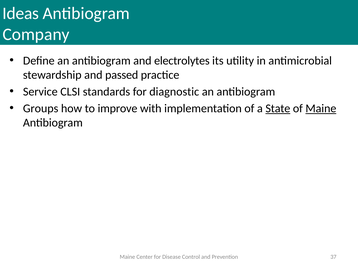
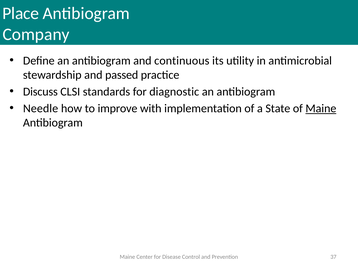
Ideas: Ideas -> Place (21, 13)
electrolytes: electrolytes -> continuous (182, 61)
Service: Service -> Discuss (40, 92)
Groups: Groups -> Needle (41, 108)
State underline: present -> none (278, 108)
